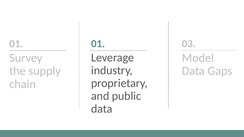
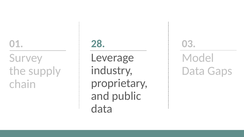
01 01: 01 -> 28 (98, 44)
